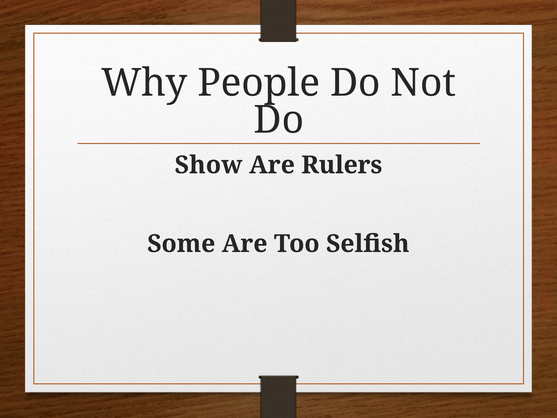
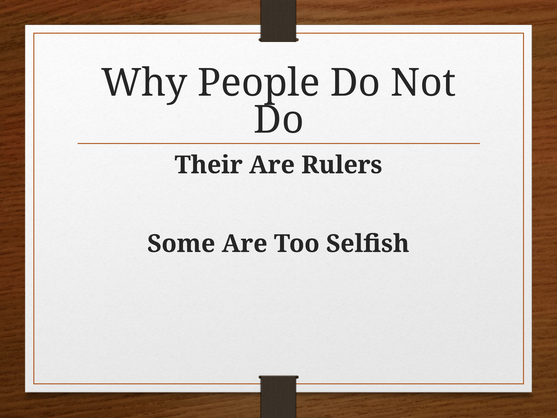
Show: Show -> Their (209, 165)
